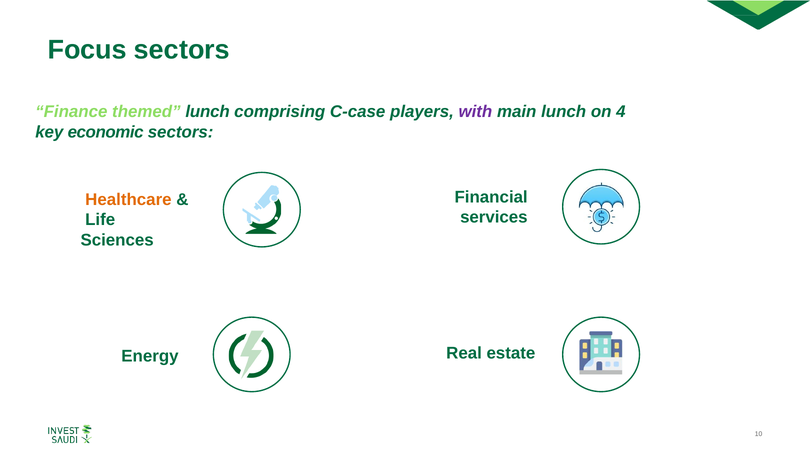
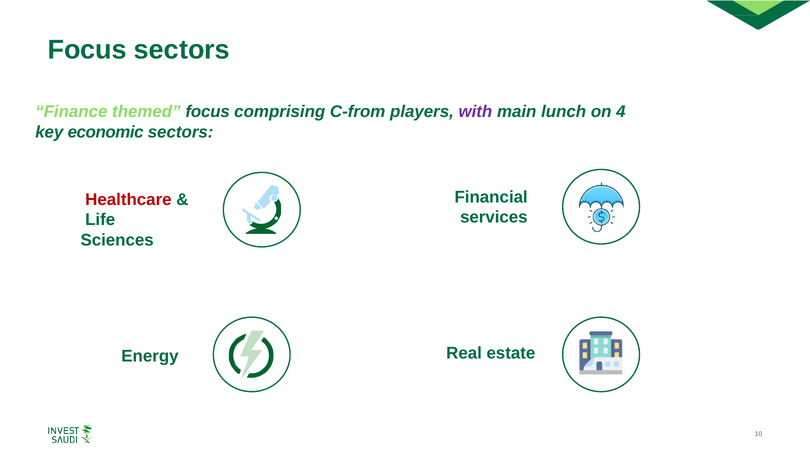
themed lunch: lunch -> focus (208, 112)
C-case: C-case -> C-from (358, 112)
Healthcare colour: orange -> red (128, 199)
